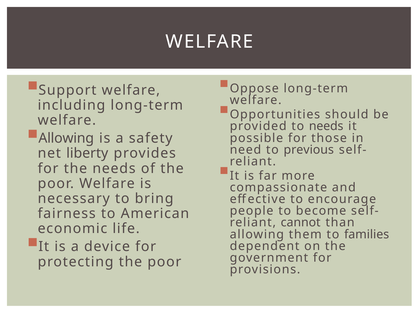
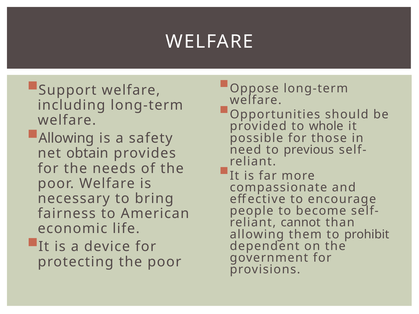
to needs: needs -> whole (326, 126)
liberty: liberty -> obtain (87, 153)
families: families -> prohibit (367, 235)
